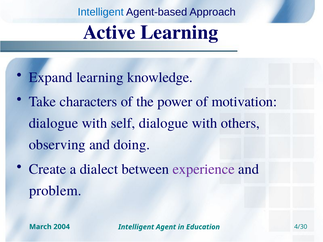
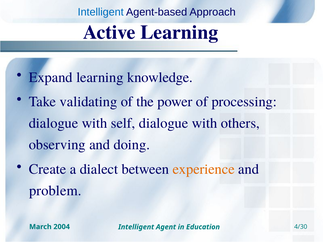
characters: characters -> validating (88, 102)
motivation: motivation -> processing (244, 102)
experience colour: purple -> orange (204, 169)
